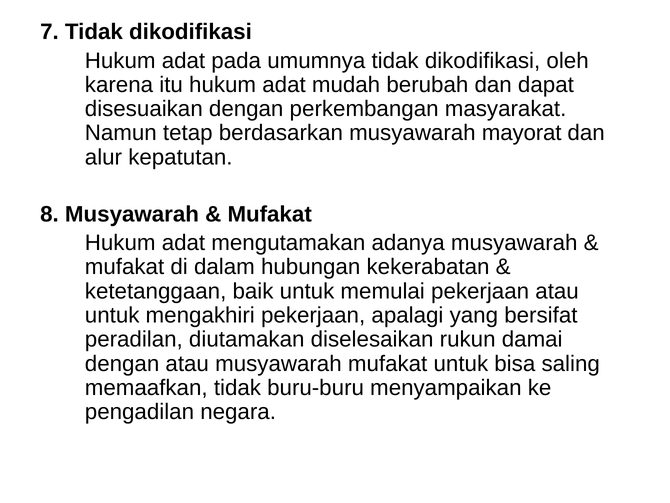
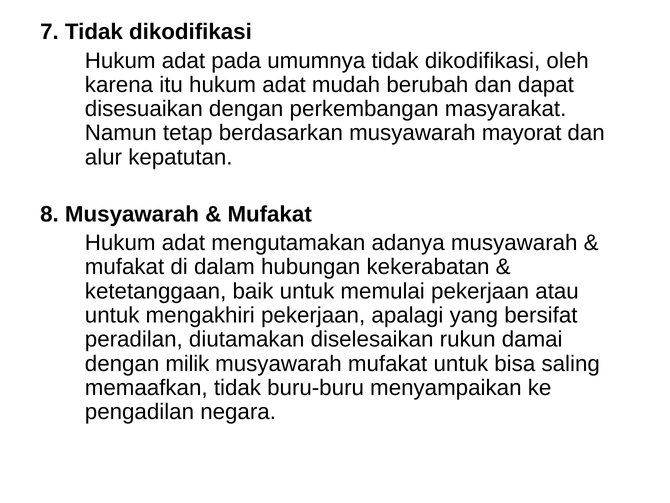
dengan atau: atau -> milik (187, 363)
